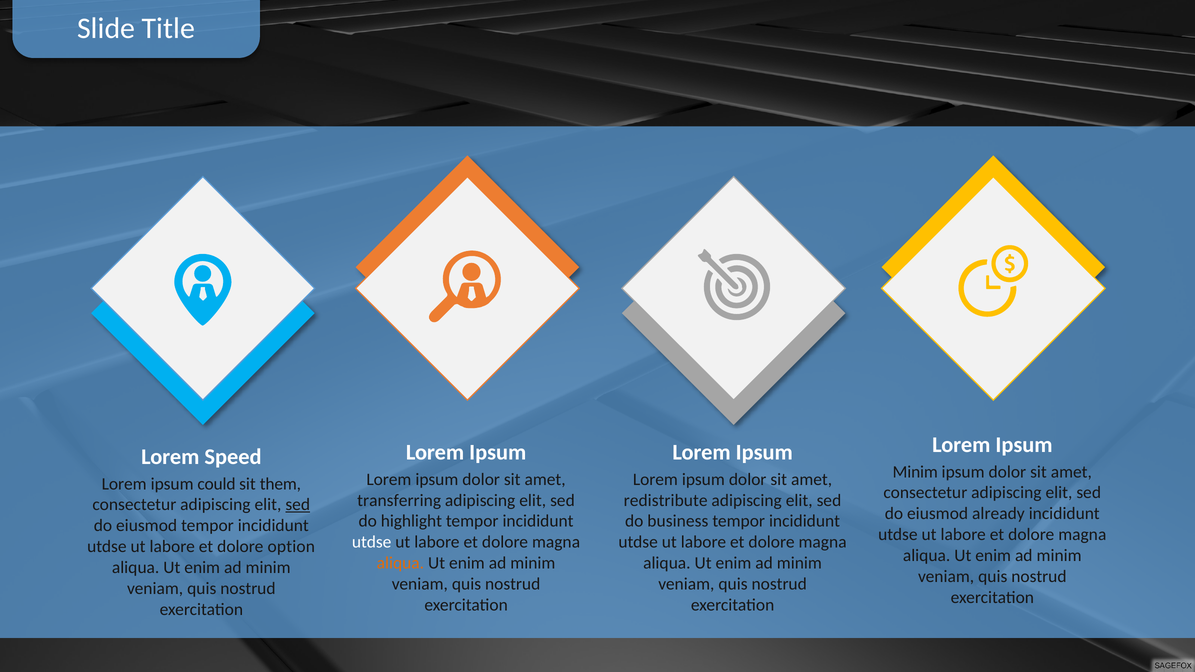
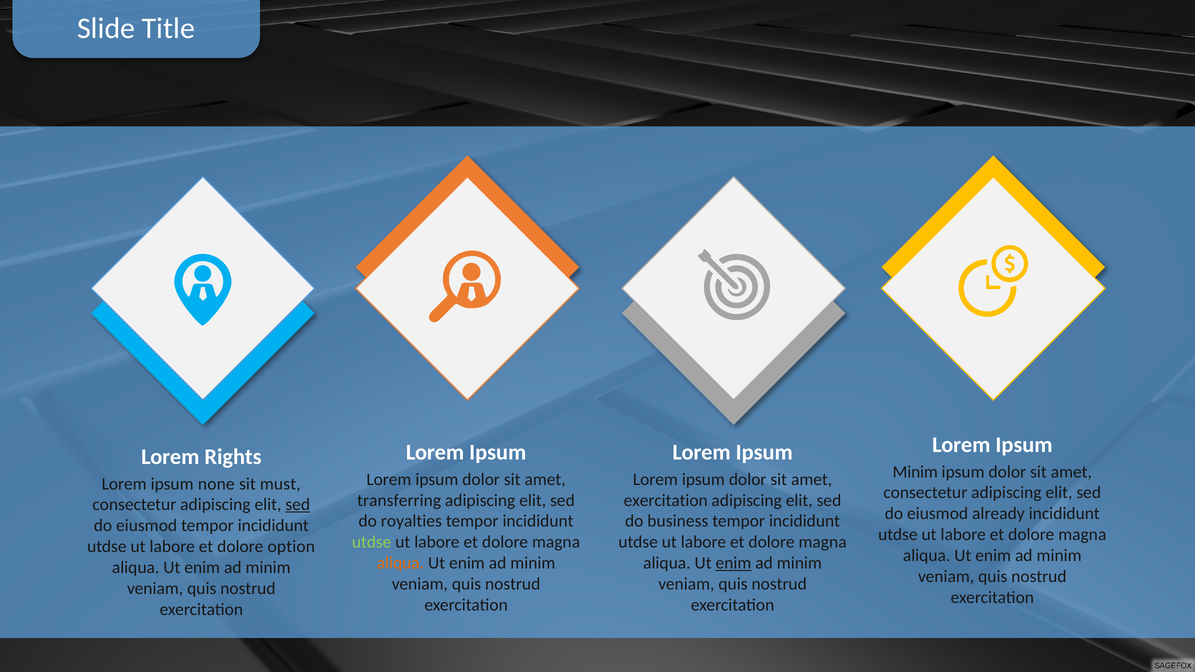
Speed: Speed -> Rights (233, 457)
could: could -> none (216, 484)
them: them -> must (280, 484)
redistribute: redistribute -> exercitation (666, 500)
highlight: highlight -> royalties (411, 521)
utdse colour: white -> light green (372, 542)
enim underline: none -> present (733, 563)
